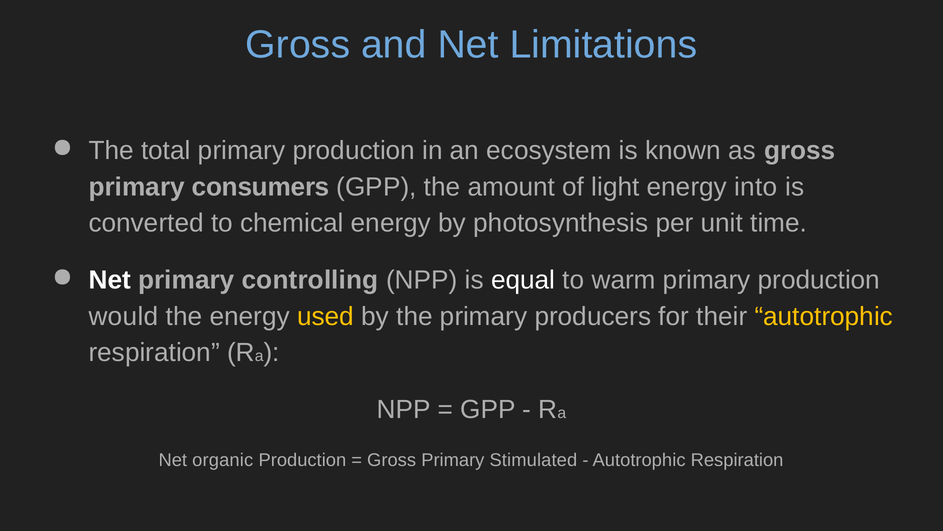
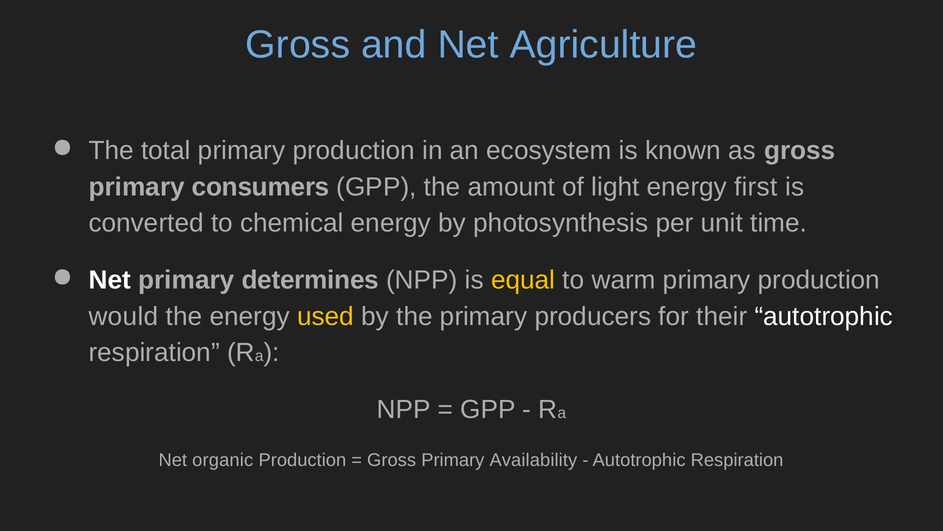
Limitations: Limitations -> Agriculture (603, 45)
into: into -> first (756, 187)
controlling: controlling -> determines (310, 280)
equal colour: white -> yellow (523, 280)
autotrophic colour: yellow -> white (824, 316)
Stimulated: Stimulated -> Availability (533, 460)
